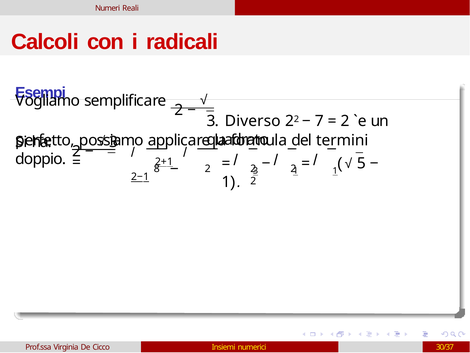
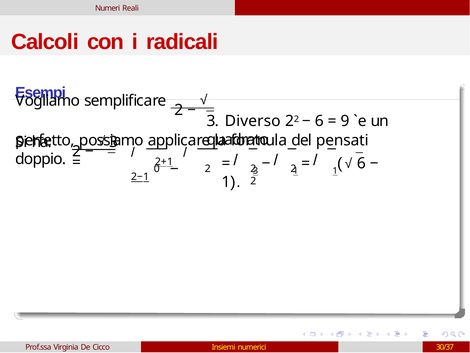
7: 7 -> 6 (319, 121)
2: 2 -> 9 (345, 121)
termini: termini -> pensati (342, 140)
8: 8 -> 0 (157, 169)
5: 5 -> 6 (361, 163)
